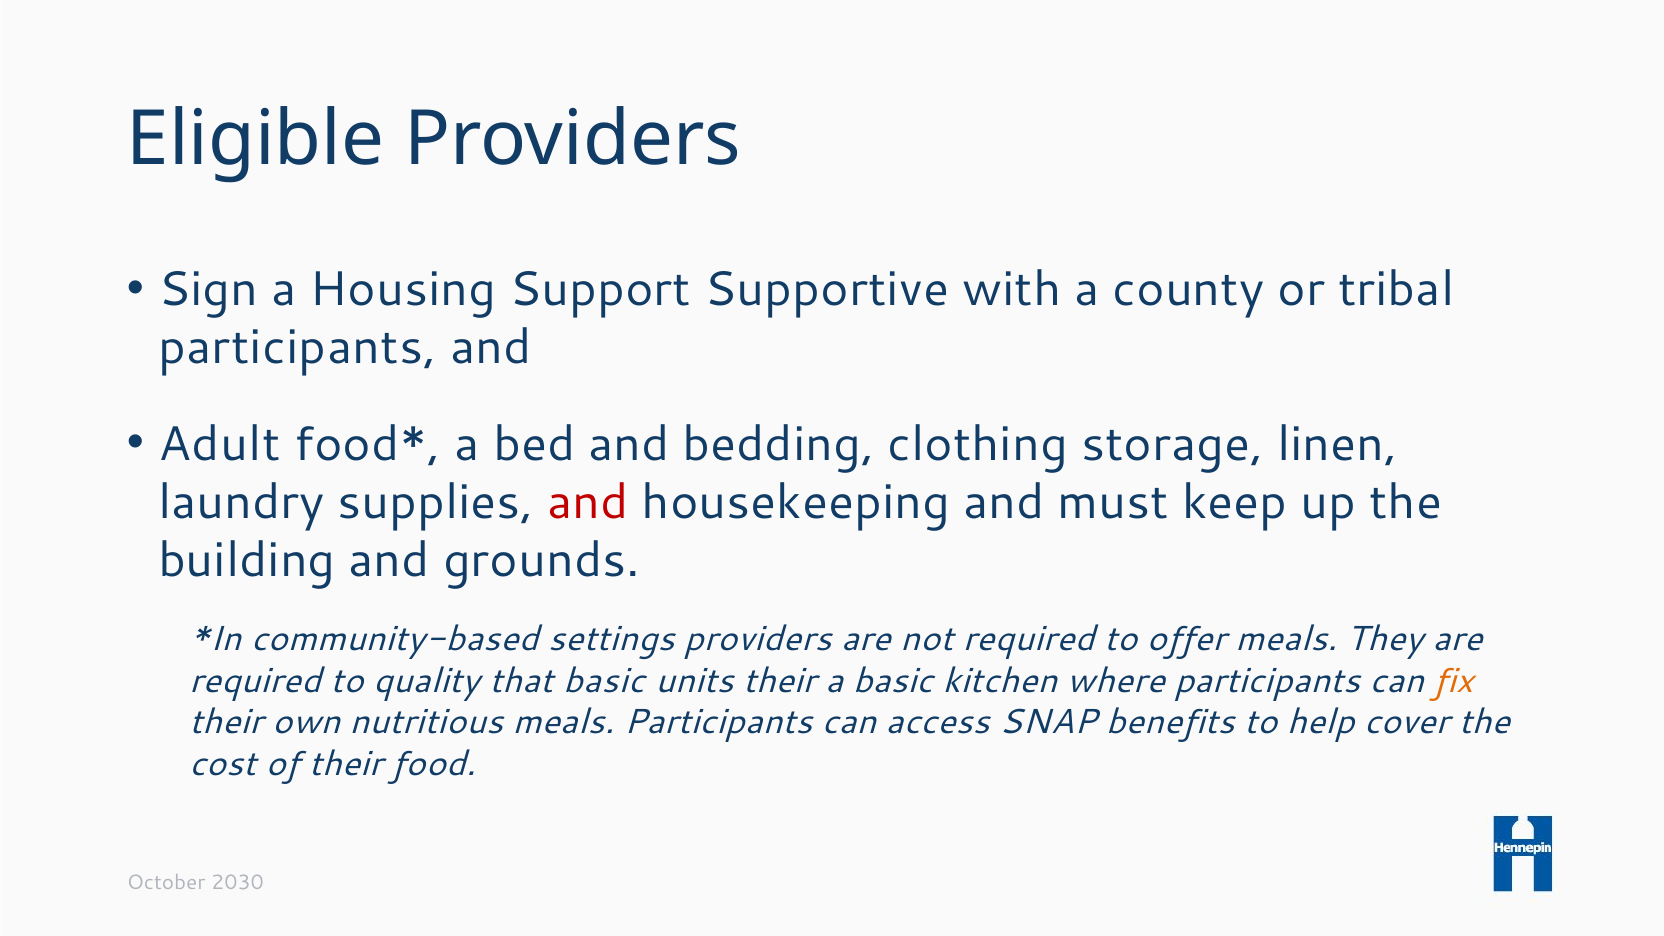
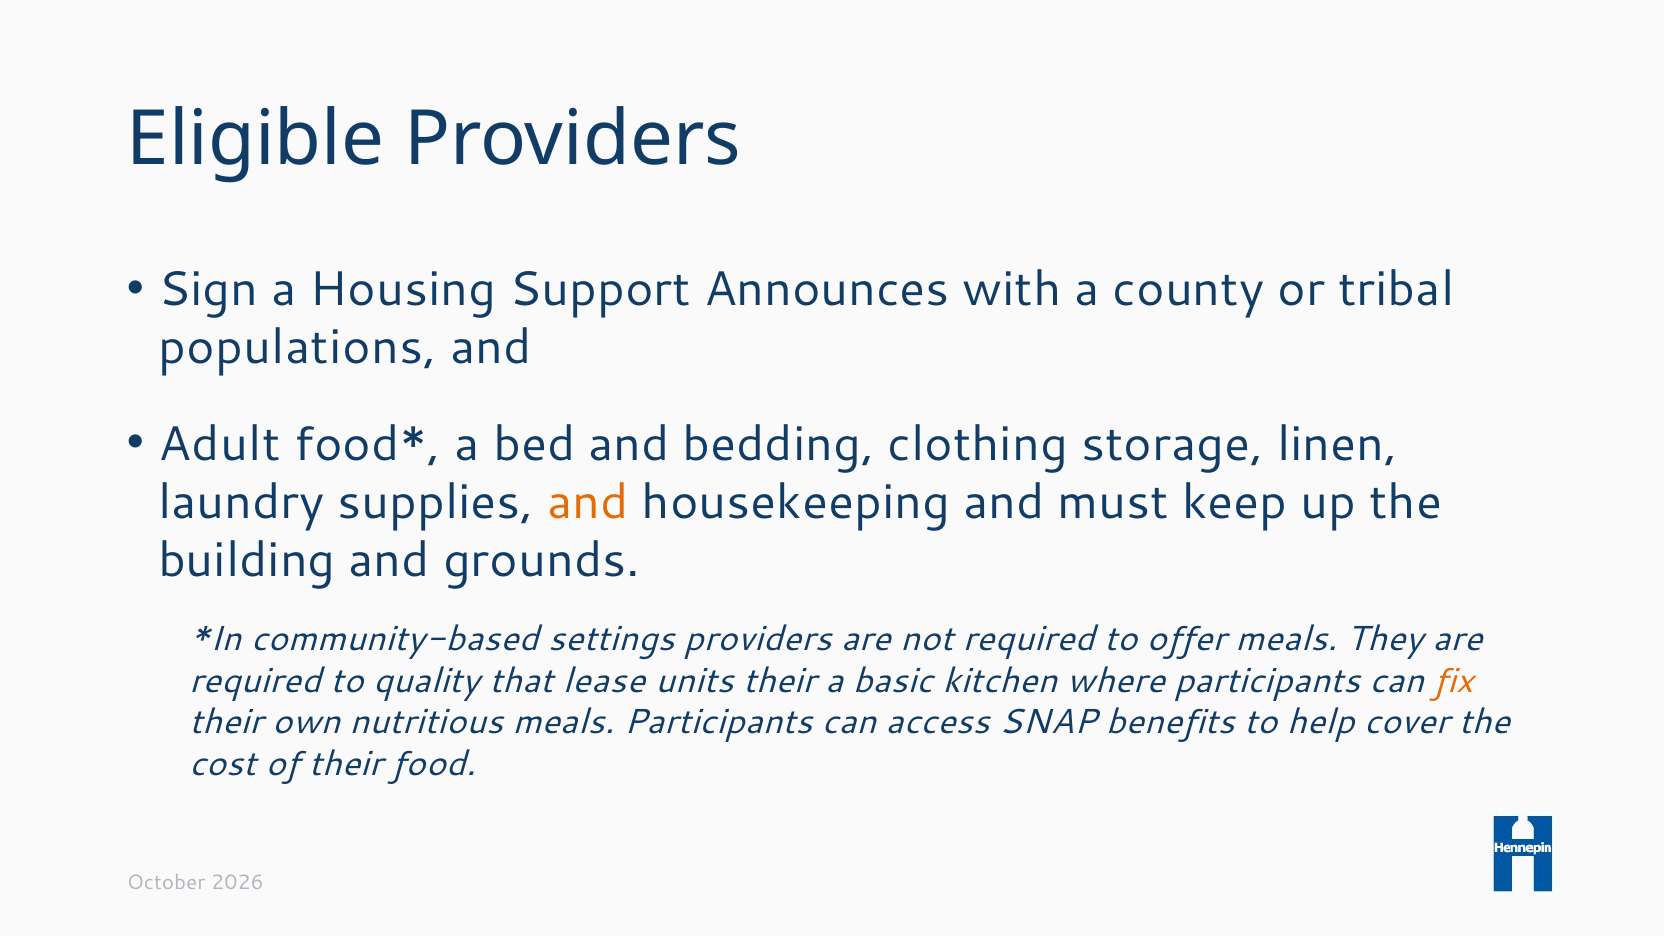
Supportive: Supportive -> Announces (827, 290)
participants: participants -> populations (298, 348)
and colour: red -> orange (588, 503)
that basic: basic -> lease (604, 681)
2030: 2030 -> 2026 (238, 883)
